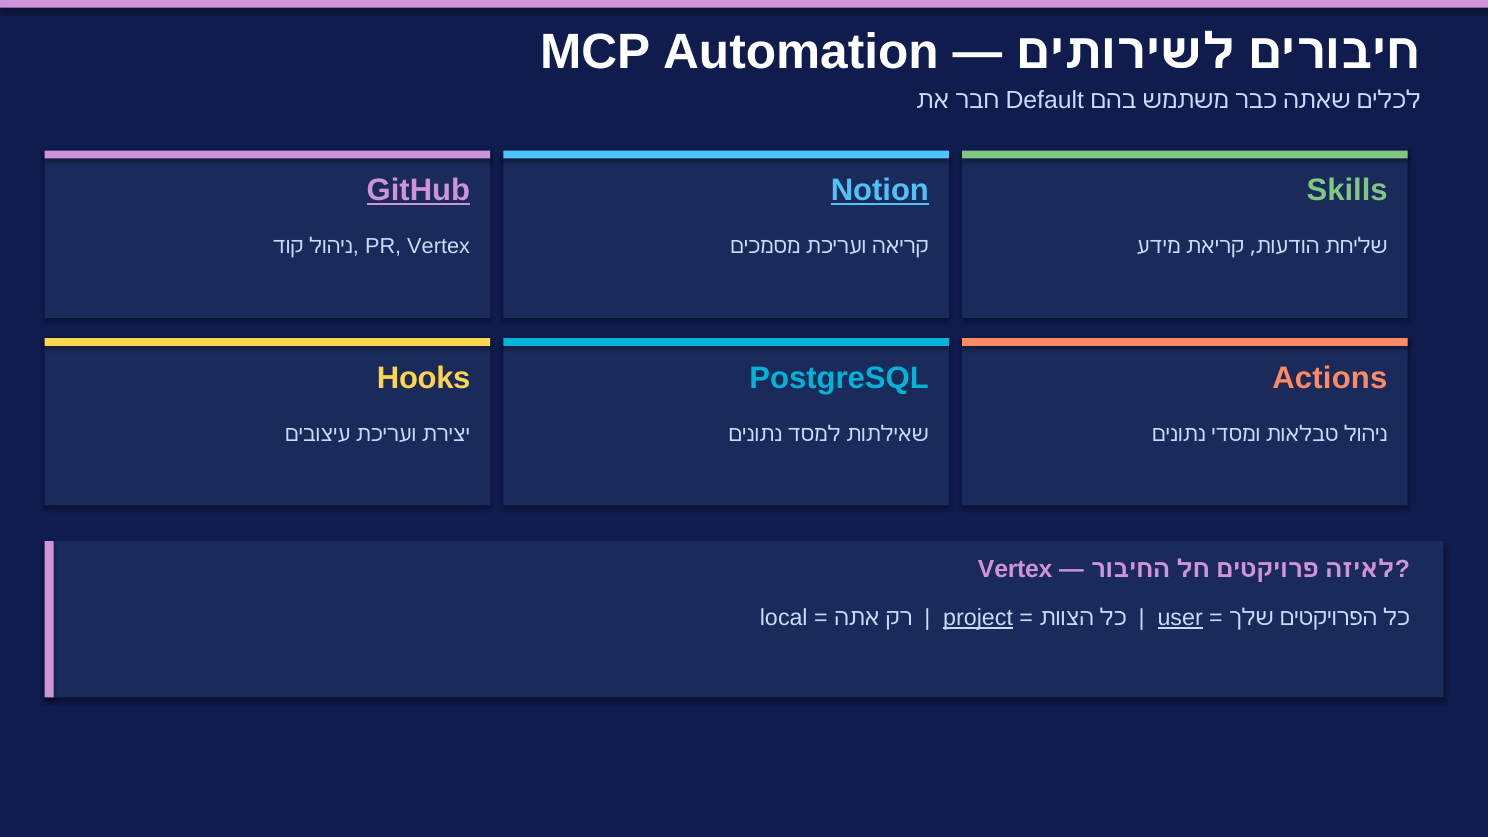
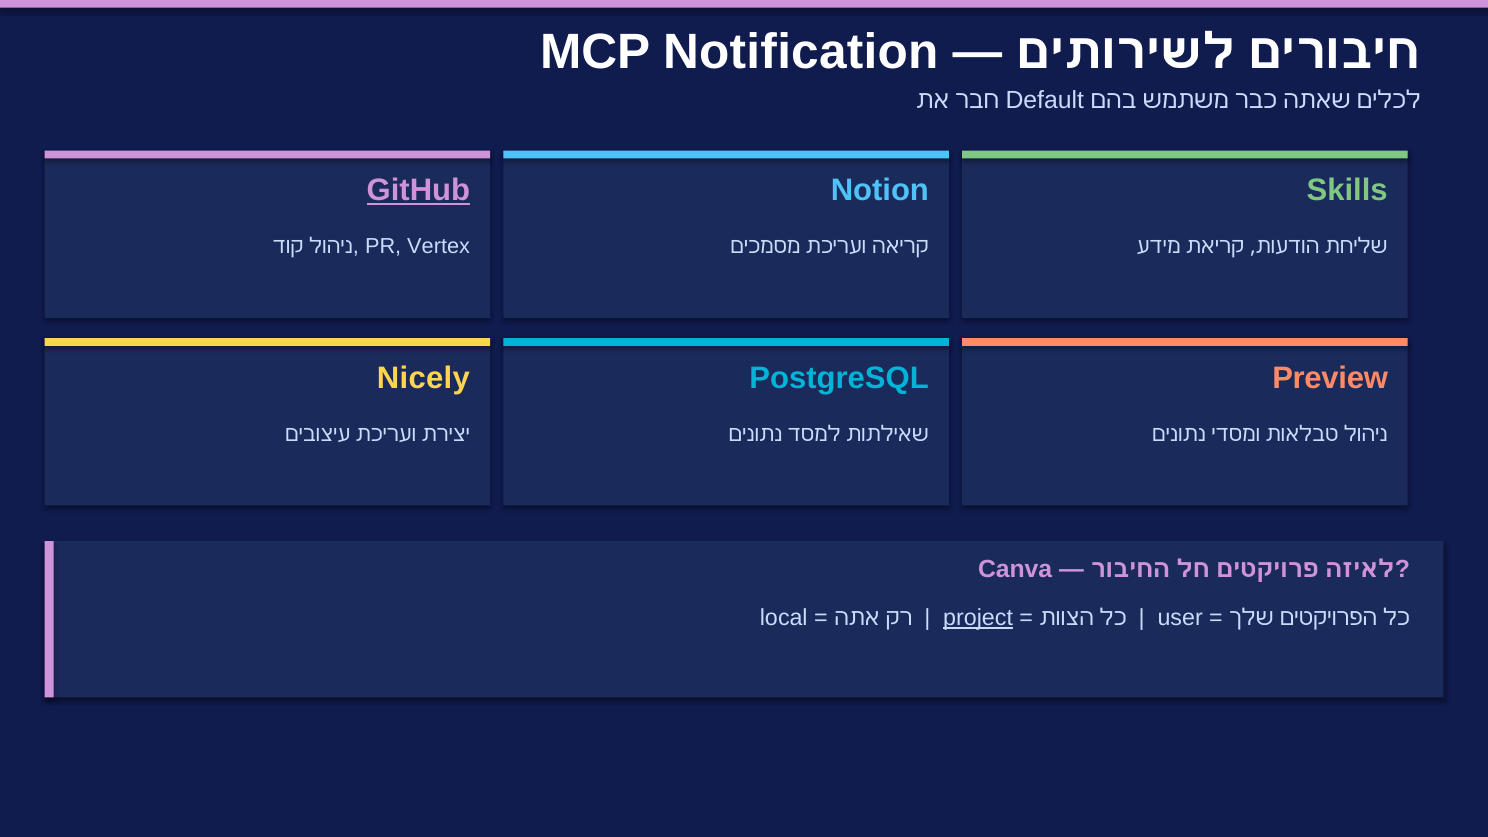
Automation: Automation -> Notification (801, 52)
Notion underline: present -> none (880, 190)
Hooks: Hooks -> Nicely (423, 378)
Actions: Actions -> Preview (1330, 378)
Vertex: Vertex -> Canva (1015, 569)
user underline: present -> none (1180, 618)
